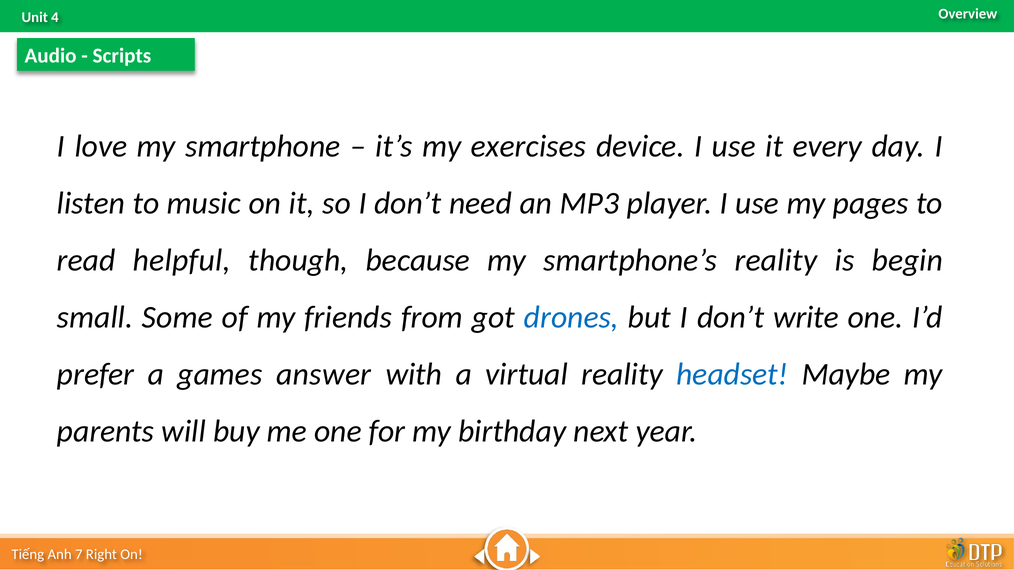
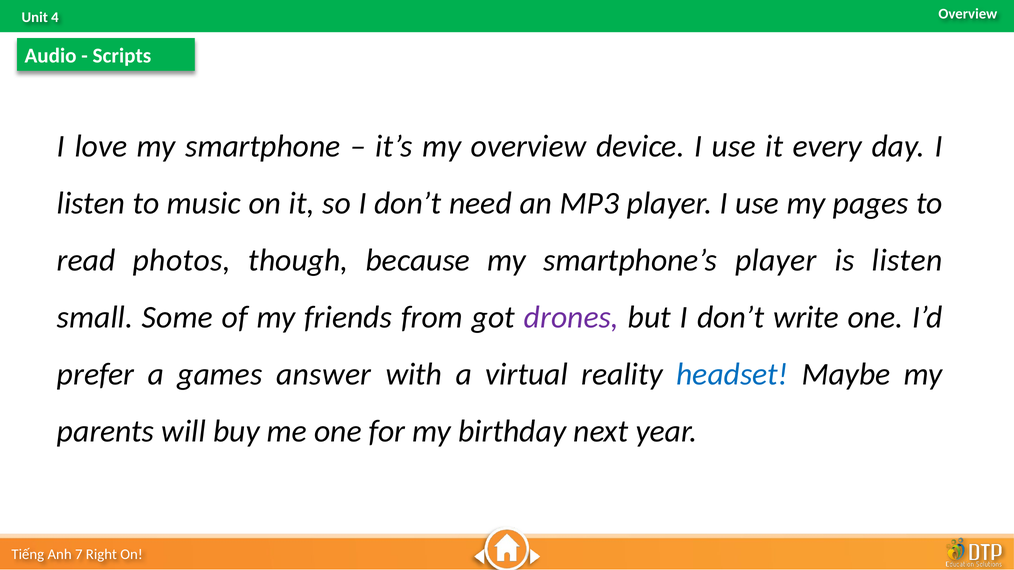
my exercises: exercises -> overview (529, 146)
helpful: helpful -> photos (182, 260)
smartphone’s reality: reality -> player (776, 260)
is begin: begin -> listen (907, 260)
drones colour: blue -> purple (571, 317)
